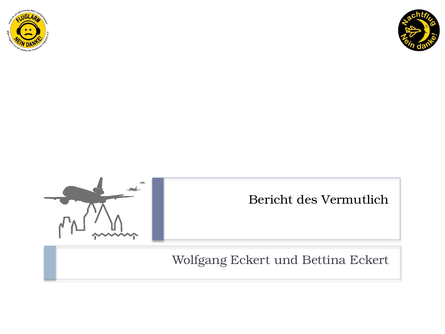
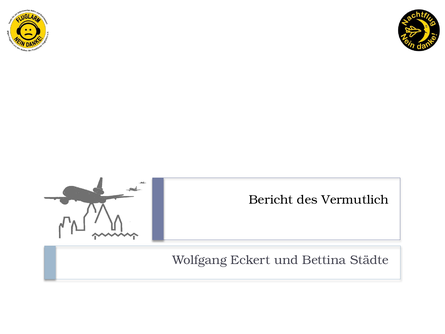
Bettina Eckert: Eckert -> Städte (369, 260)
